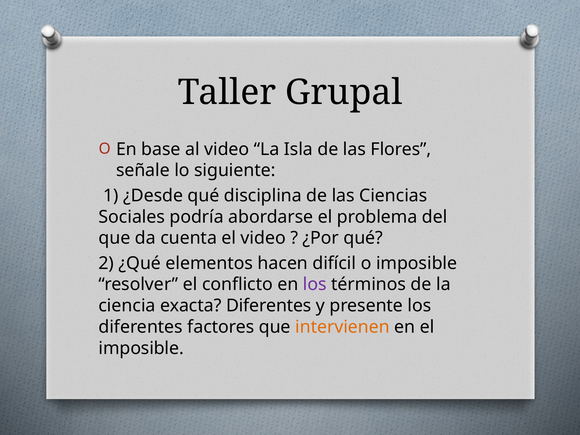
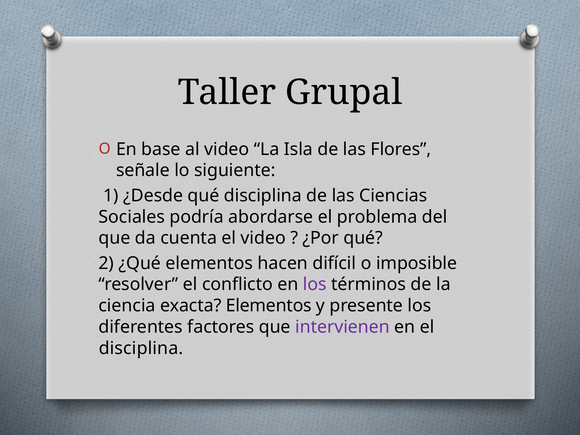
exacta Diferentes: Diferentes -> Elementos (269, 306)
intervienen colour: orange -> purple (342, 327)
imposible: imposible -> disciplina (141, 348)
